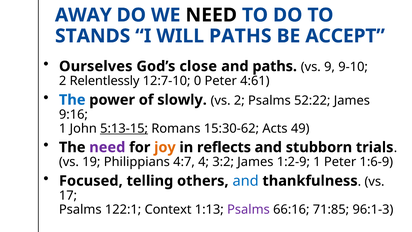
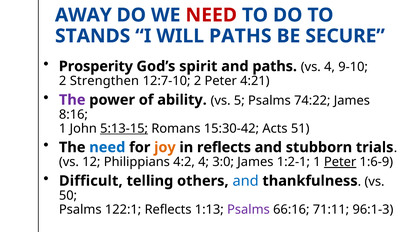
NEED colour: black -> red (211, 15)
ACCEPT: ACCEPT -> SECURE (345, 36)
Ourselves: Ourselves -> Prosperity (96, 66)
close: close -> spirit (198, 66)
vs 9: 9 -> 4 (330, 67)
Relentlessly: Relentlessly -> Strengthen (104, 81)
12:7-10 0: 0 -> 2 (198, 81)
4:61: 4:61 -> 4:21 (255, 81)
The colour: blue -> purple (72, 100)
slowly: slowly -> ability (182, 100)
vs 2: 2 -> 5 (239, 100)
52:22: 52:22 -> 74:22 (312, 100)
9:16: 9:16 -> 8:16 (73, 114)
15:30-62: 15:30-62 -> 15:30-42 (231, 128)
49: 49 -> 51 (300, 128)
need colour: purple -> blue (107, 147)
19: 19 -> 12 (91, 162)
4:7: 4:7 -> 4:2 (184, 162)
3:2: 3:2 -> 3:0 (223, 162)
1:2-9: 1:2-9 -> 1:2-1 (293, 162)
Peter underline: none -> present (340, 162)
Focused: Focused -> Difficult (91, 181)
17: 17 -> 50 (68, 195)
122:1 Context: Context -> Reflects (168, 209)
71:85: 71:85 -> 71:11 (331, 209)
